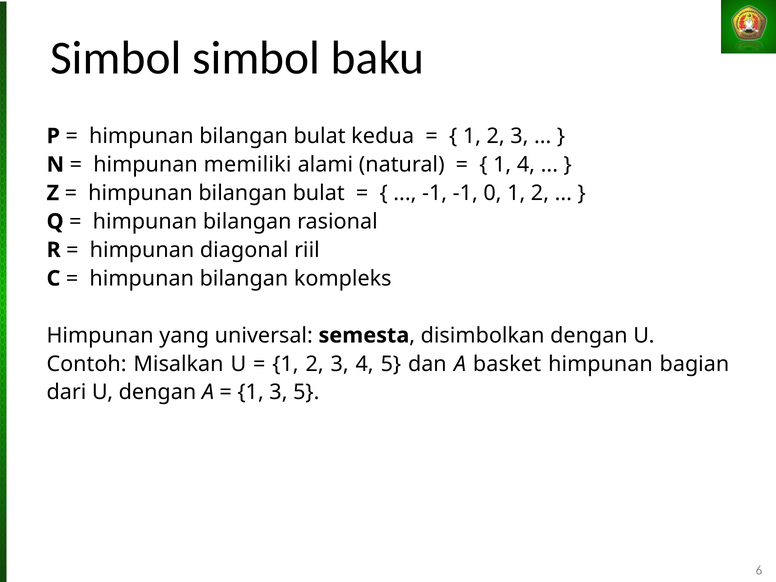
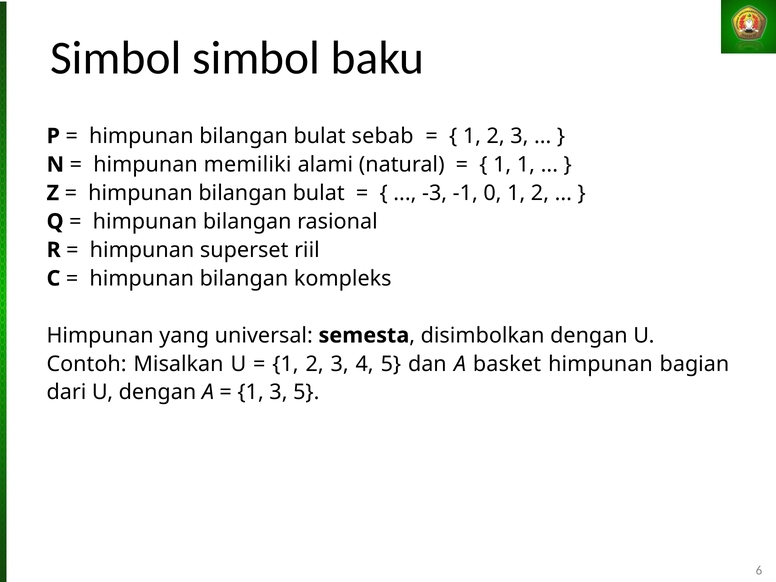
kedua: kedua -> sebab (383, 136)
1 4: 4 -> 1 (526, 165)
-1: -1 -> -3 (435, 193)
diagonal: diagonal -> superset (244, 250)
